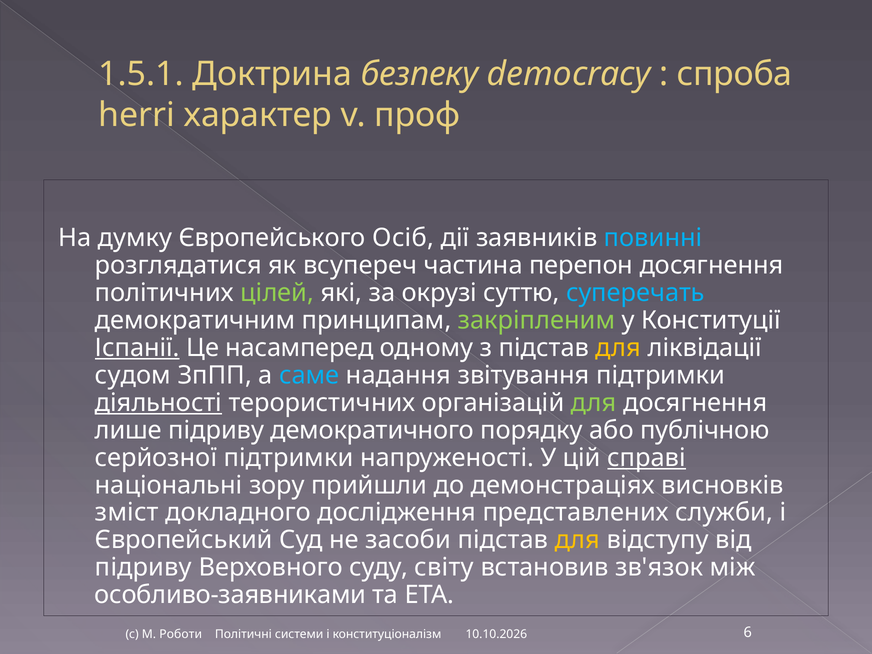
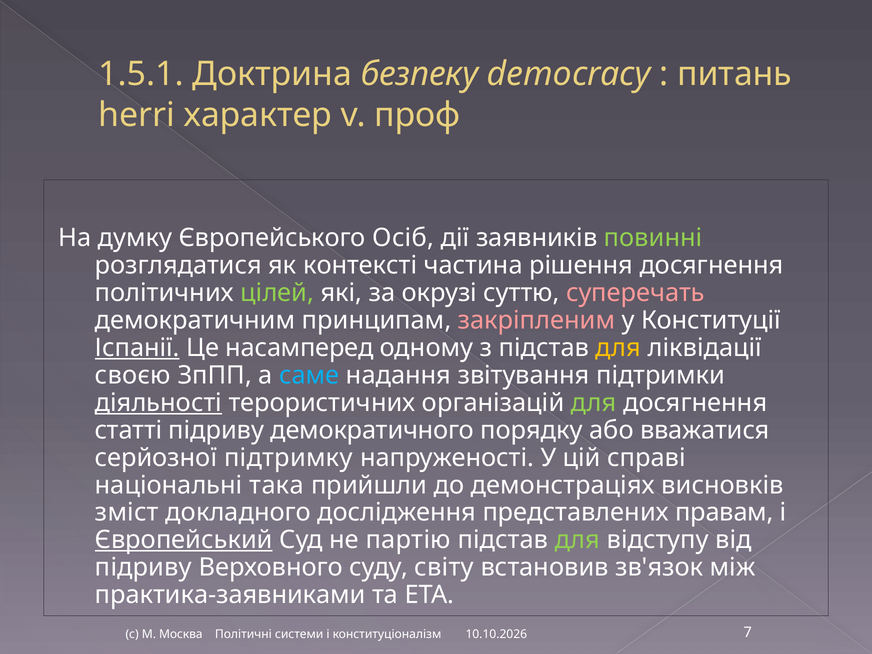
спроба: спроба -> питань (735, 74)
повинні colour: light blue -> light green (653, 238)
всупереч: всупереч -> контексті (360, 265)
перепон: перепон -> рішення (581, 265)
суперечать colour: light blue -> pink (635, 293)
закріпленим colour: light green -> pink (537, 320)
судом: судом -> своєю (133, 375)
лише: лише -> статті (128, 430)
публічною: публічною -> вважатися (705, 430)
серйозної підтримки: підтримки -> підтримку (288, 458)
справі underline: present -> none (647, 458)
зору: зору -> така (277, 485)
служби: служби -> правам (724, 513)
Європейський underline: none -> present (184, 540)
засоби: засоби -> партію (408, 540)
для colour: yellow -> light green (577, 540)
особливо-заявниками: особливо-заявниками -> практика-заявниками (230, 595)
Роботи: Роботи -> Москва (181, 634)
6: 6 -> 7 (748, 632)
